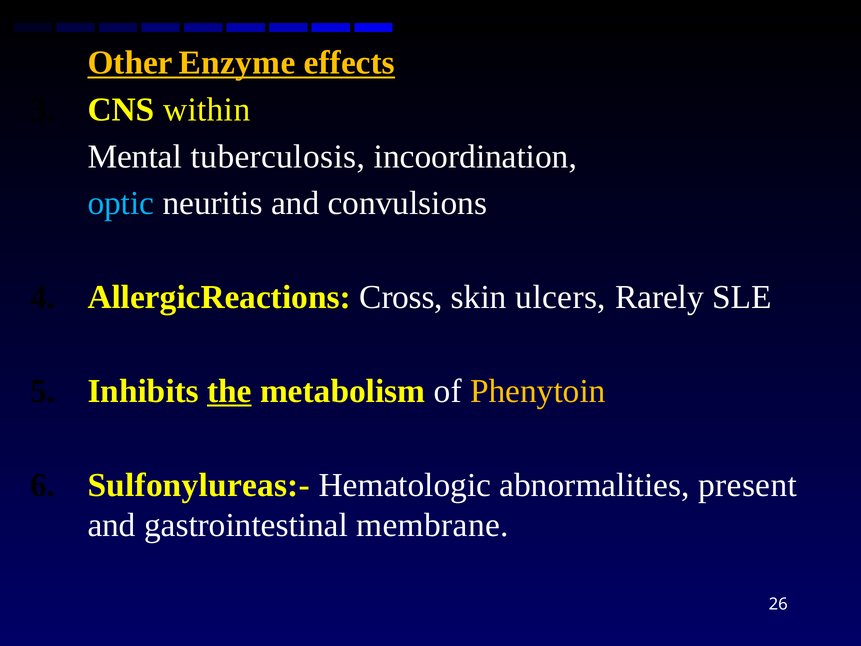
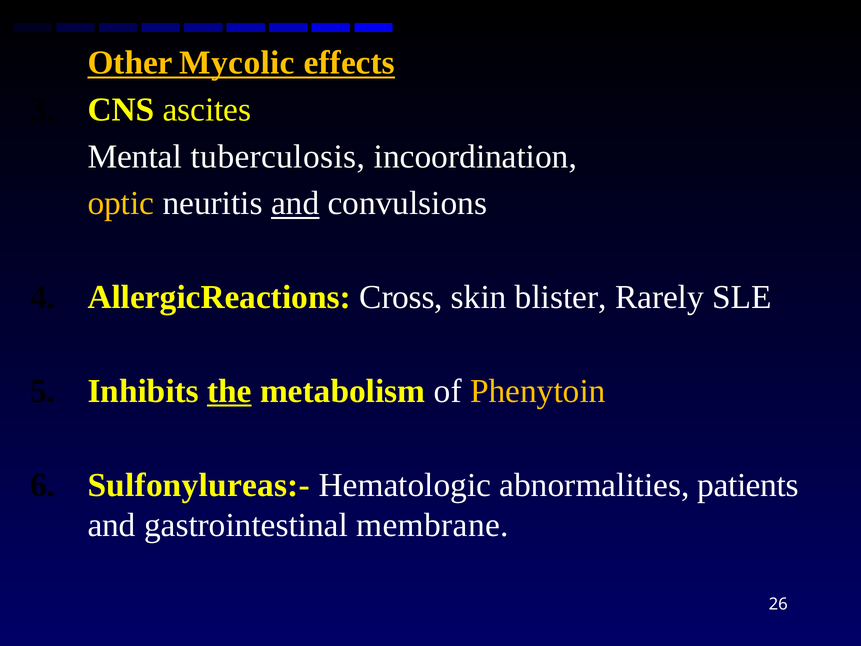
Enzyme: Enzyme -> Mycolic (237, 63)
within: within -> ascites (207, 110)
optic colour: light blue -> yellow (121, 203)
and underline: none -> present (295, 203)
ulcers: ulcers -> blister (561, 297)
present: present -> patients (748, 485)
